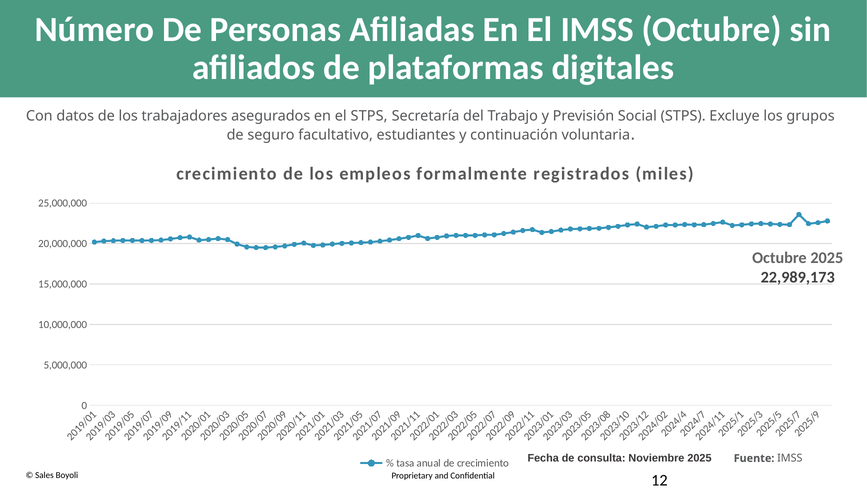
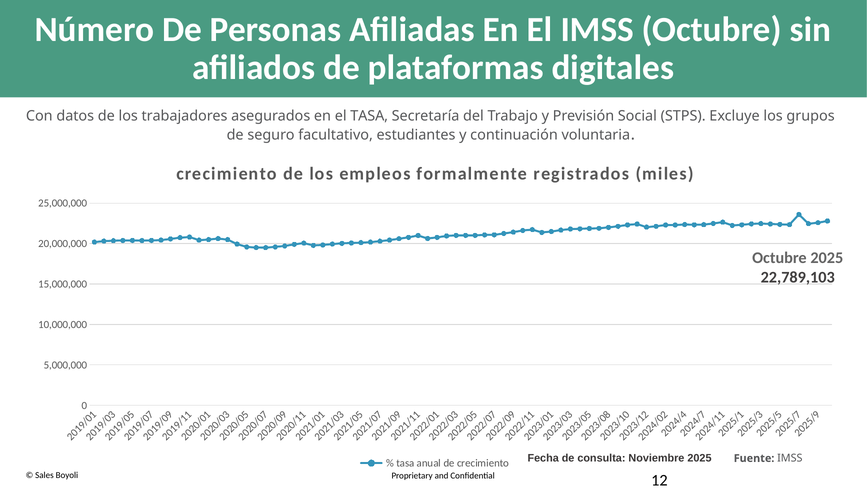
el STPS: STPS -> TASA (369, 116)
22,989,173: 22,989,173 -> 22,789,103 (798, 277)
